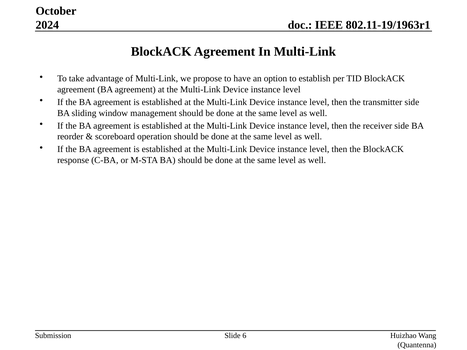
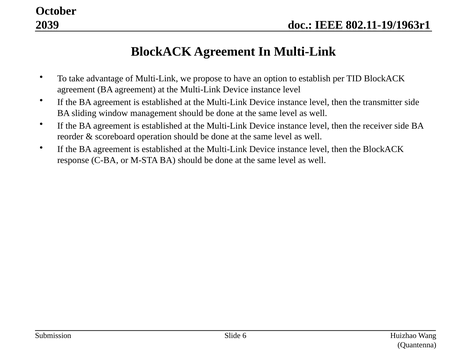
2024: 2024 -> 2039 (47, 25)
